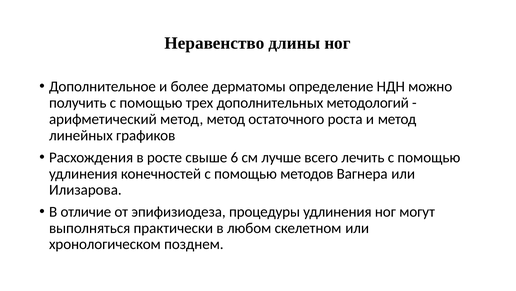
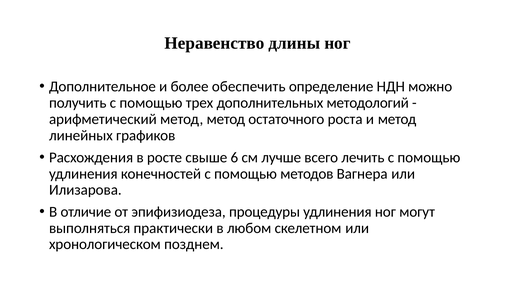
дерматомы: дерматомы -> обеспечить (249, 86)
